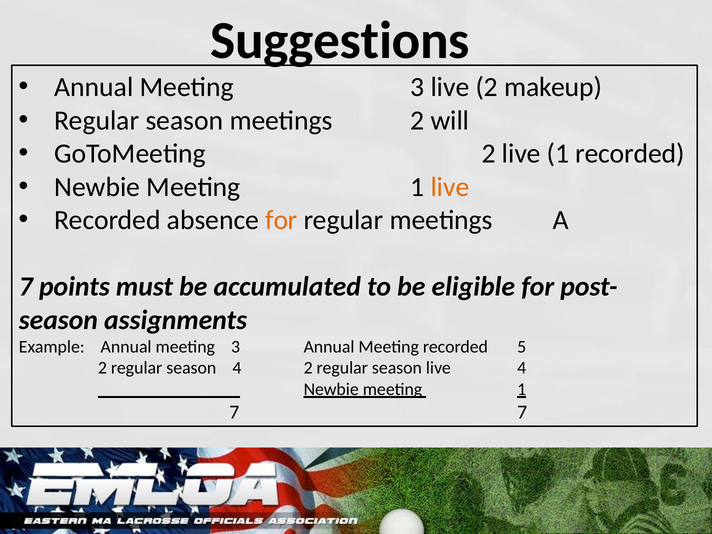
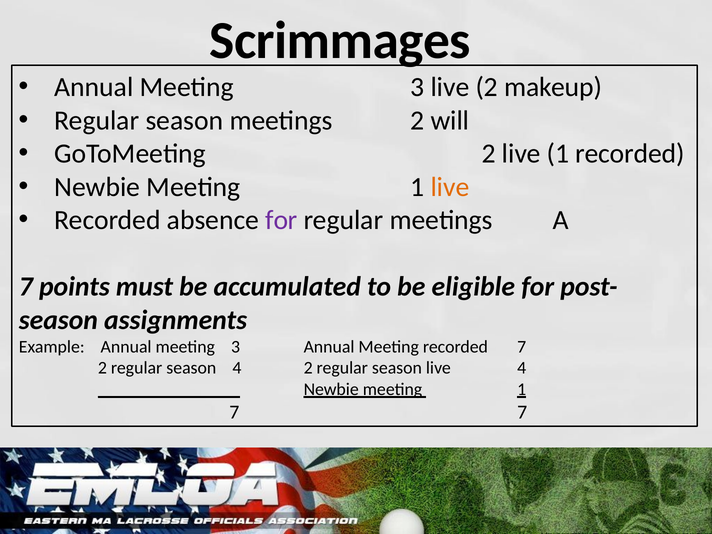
Suggestions: Suggestions -> Scrimmages (340, 41)
for colour: orange -> purple (281, 220)
recorded 5: 5 -> 7 (522, 347)
